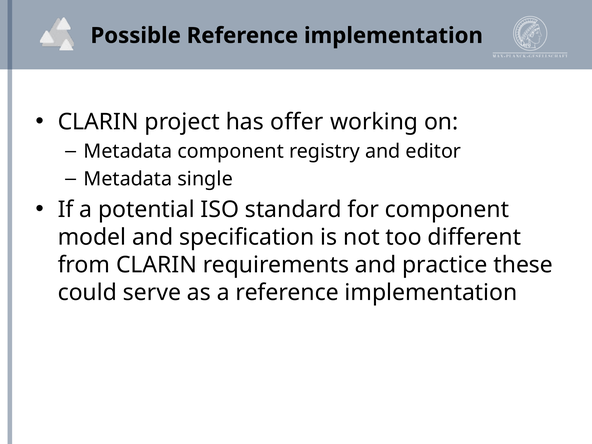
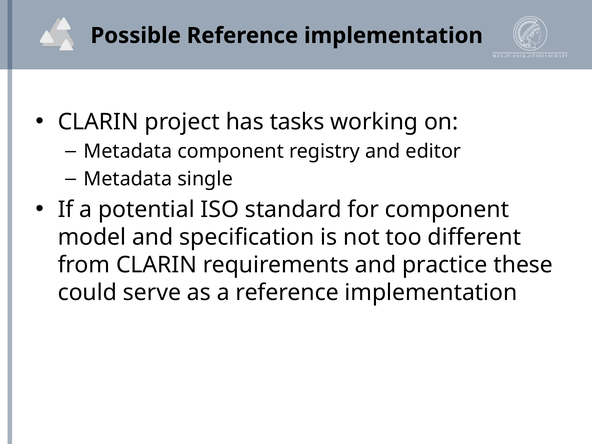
offer: offer -> tasks (297, 122)
